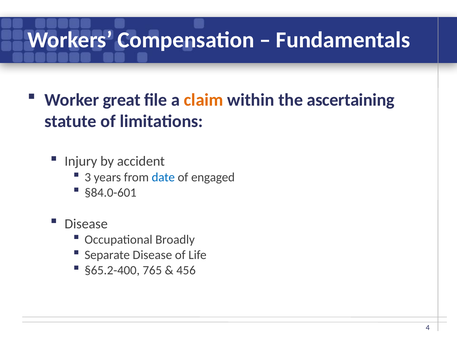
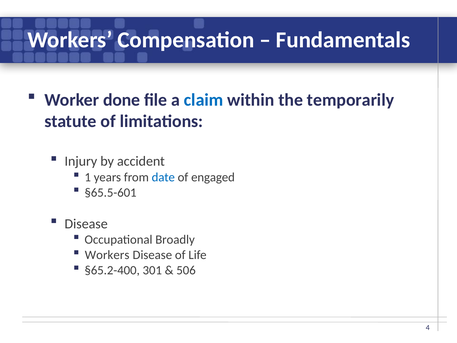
great: great -> done (122, 100)
claim colour: orange -> blue (204, 100)
ascertaining: ascertaining -> temporarily (351, 100)
3: 3 -> 1 (88, 177)
§84.0-601: §84.0-601 -> §65.5-601 (111, 192)
Separate: Separate -> Workers (107, 255)
765: 765 -> 301 (152, 270)
456: 456 -> 506 (186, 270)
